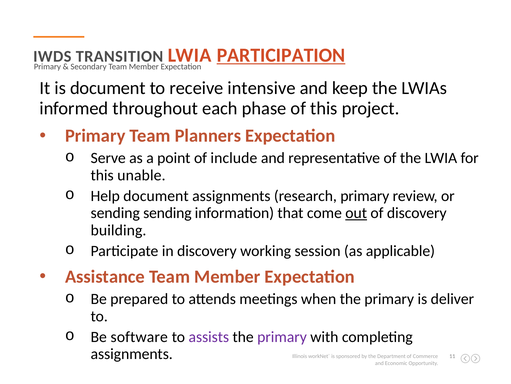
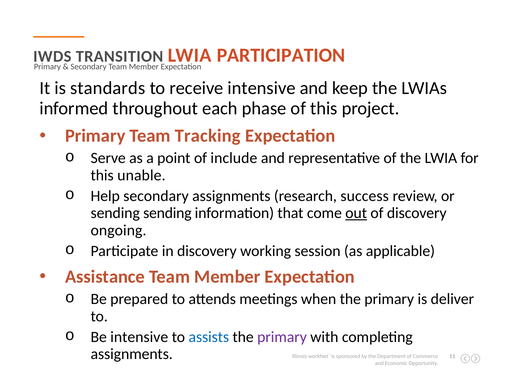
PARTICIPATION underline: present -> none (281, 55)
is document: document -> standards (108, 88)
Planners: Planners -> Tracking (208, 136)
Help document: document -> secondary (156, 196)
research primary: primary -> success (365, 196)
building: building -> ongoing (119, 230)
Be software: software -> intensive (139, 336)
assists colour: purple -> blue (209, 336)
